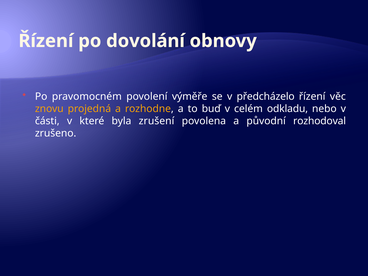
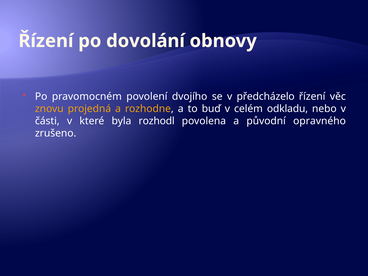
výměře: výměře -> dvojího (190, 96)
zrušení: zrušení -> rozhodl (157, 121)
rozhodoval: rozhodoval -> opravného (319, 121)
